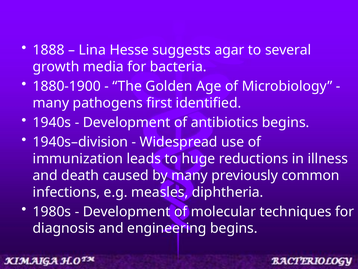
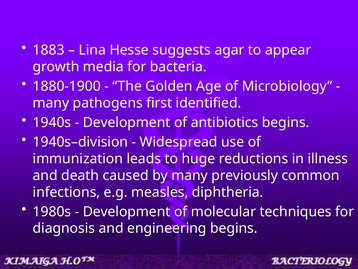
1888: 1888 -> 1883 (49, 50)
several: several -> appear (288, 50)
